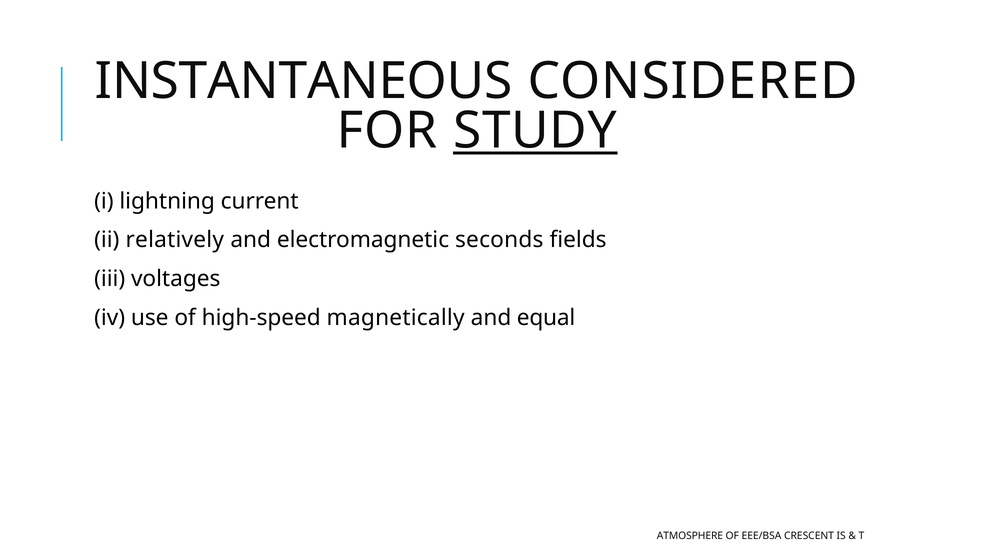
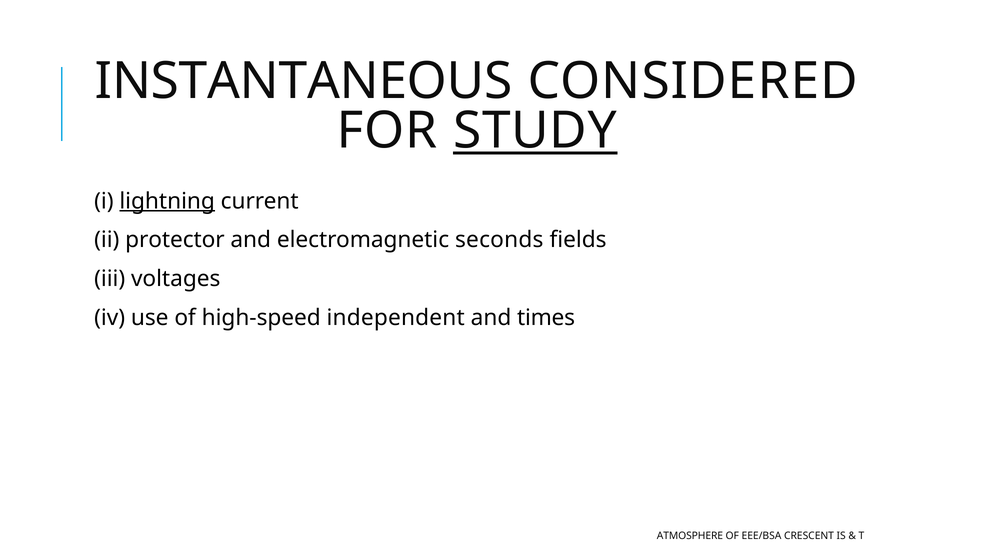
lightning underline: none -> present (167, 201)
relatively: relatively -> protector (175, 240)
magnetically: magnetically -> independent (396, 318)
equal: equal -> times (546, 318)
